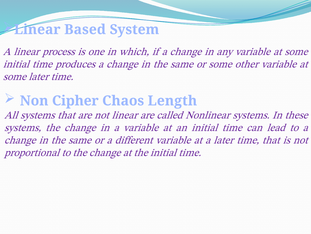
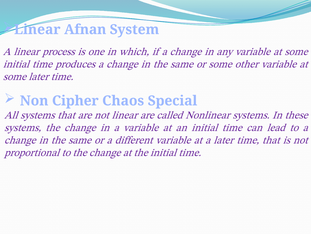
Based: Based -> Afnan (85, 29)
Length: Length -> Special (172, 100)
